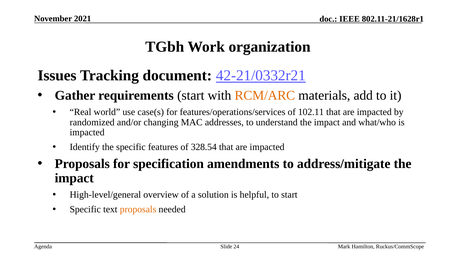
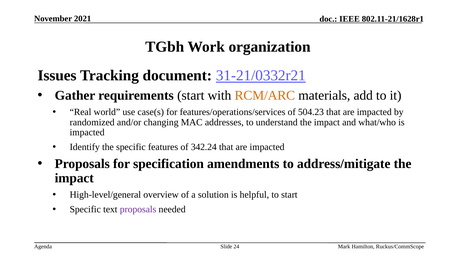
42-21/0332r21: 42-21/0332r21 -> 31-21/0332r21 (261, 75)
102.11: 102.11 -> 504.23 (311, 112)
328.54: 328.54 -> 342.24 (204, 147)
proposals colour: orange -> purple (138, 209)
